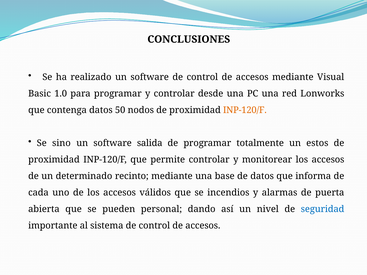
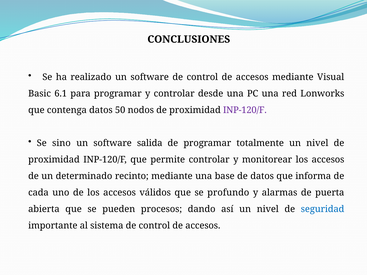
1.0: 1.0 -> 6.1 (61, 94)
INP-120/F colour: orange -> purple (245, 110)
totalmente un estos: estos -> nivel (317, 143)
incendios: incendios -> profundo (228, 193)
personal: personal -> procesos (161, 209)
